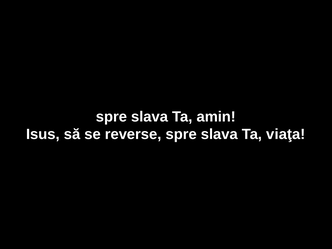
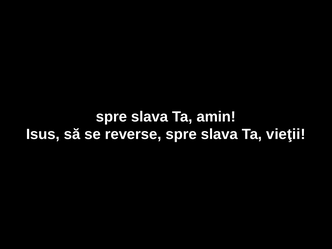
viaţa: viaţa -> vieţii (286, 134)
